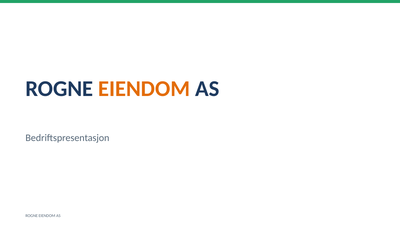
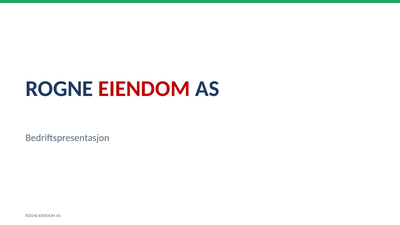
EIENDOM colour: orange -> red (144, 89)
